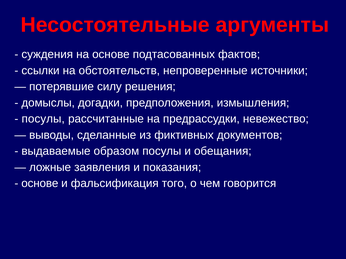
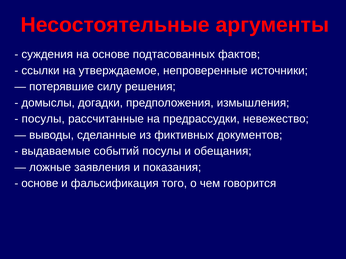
обстоятельств: обстоятельств -> утверждаемое (119, 71)
образом: образом -> событий (116, 151)
